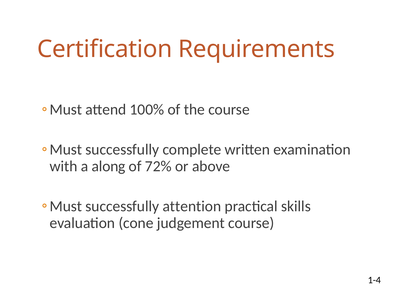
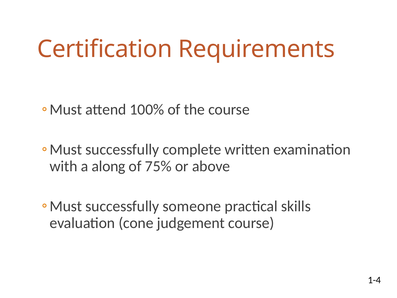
72%: 72% -> 75% (158, 166)
attention: attention -> someone (192, 206)
